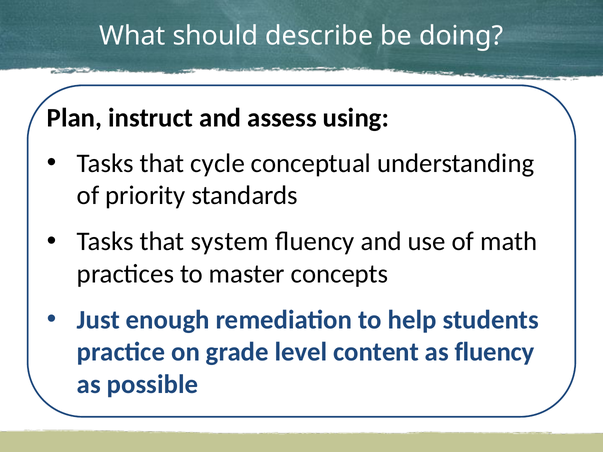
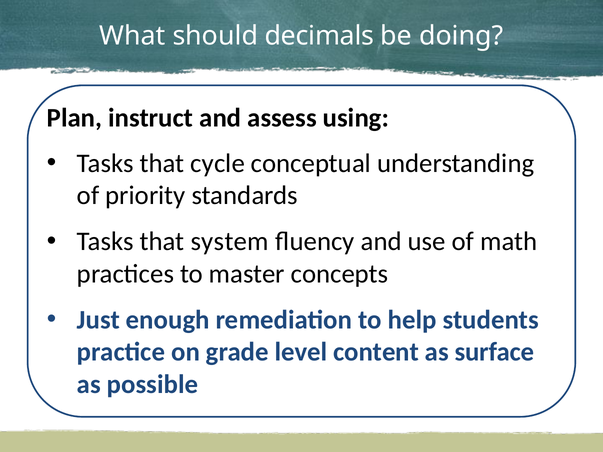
describe: describe -> decimals (319, 36)
as fluency: fluency -> surface (494, 352)
